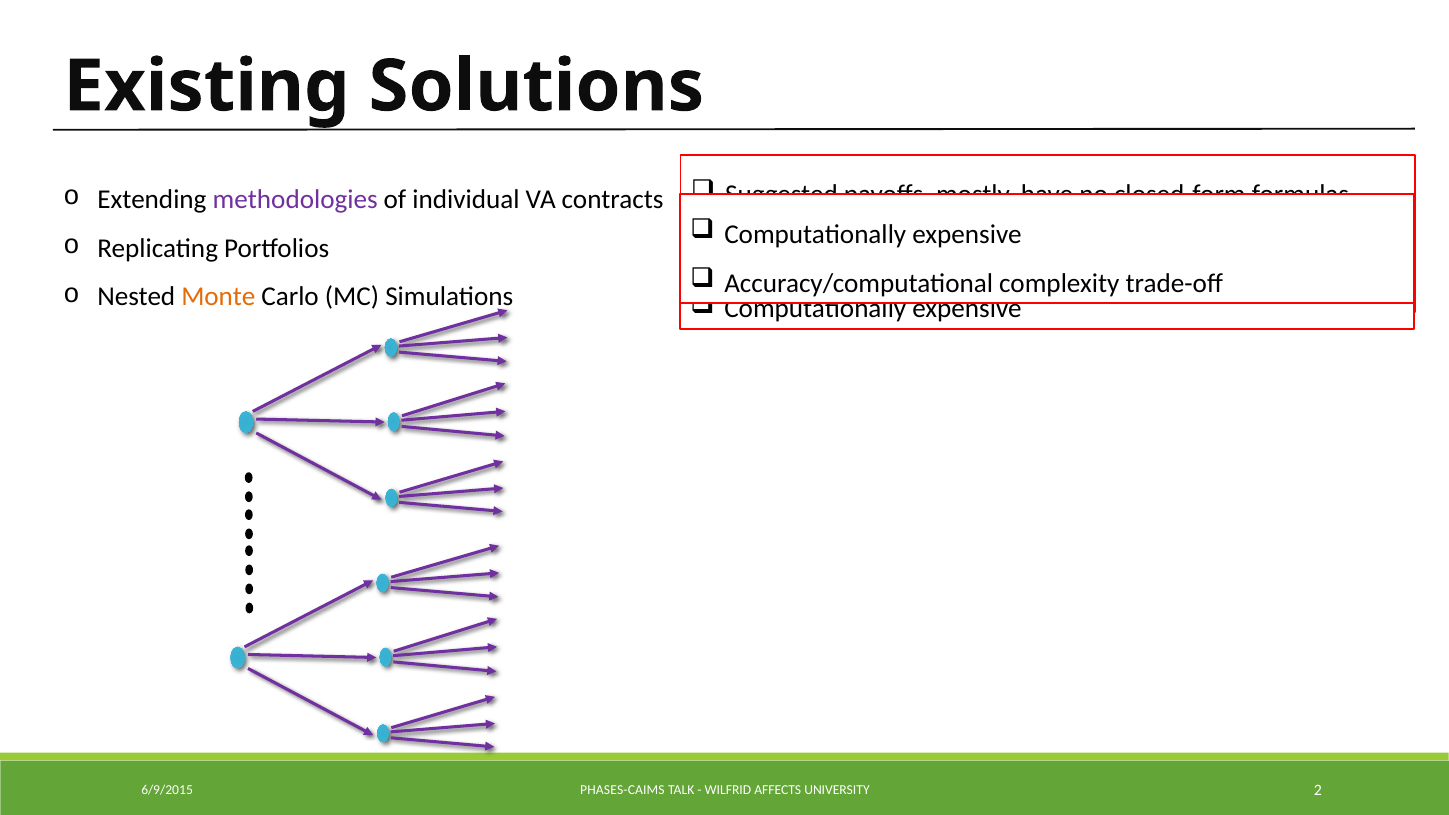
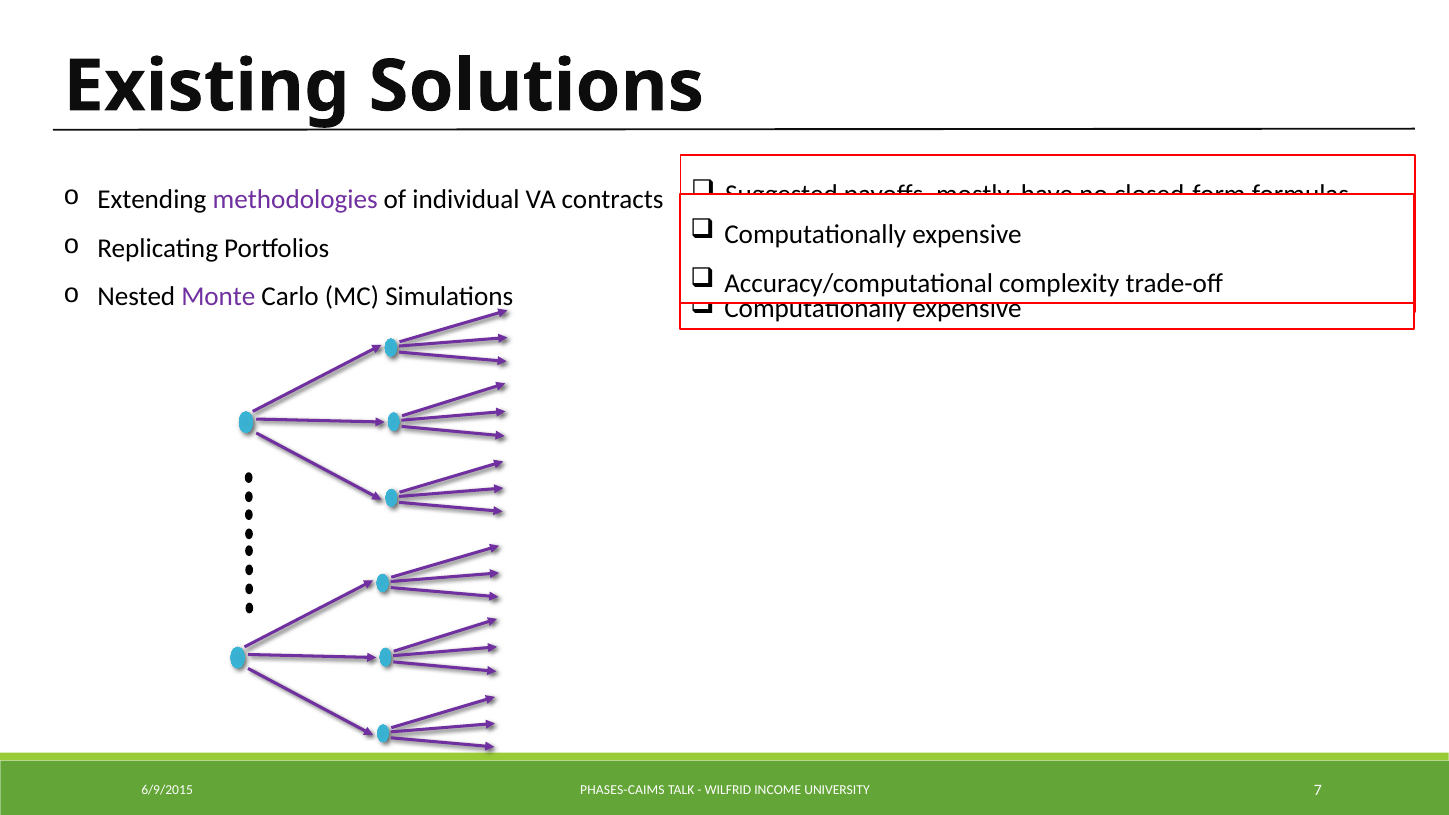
Monte colour: orange -> purple (218, 297)
AFFECTS: AFFECTS -> INCOME (778, 790)
2: 2 -> 7 (1318, 790)
